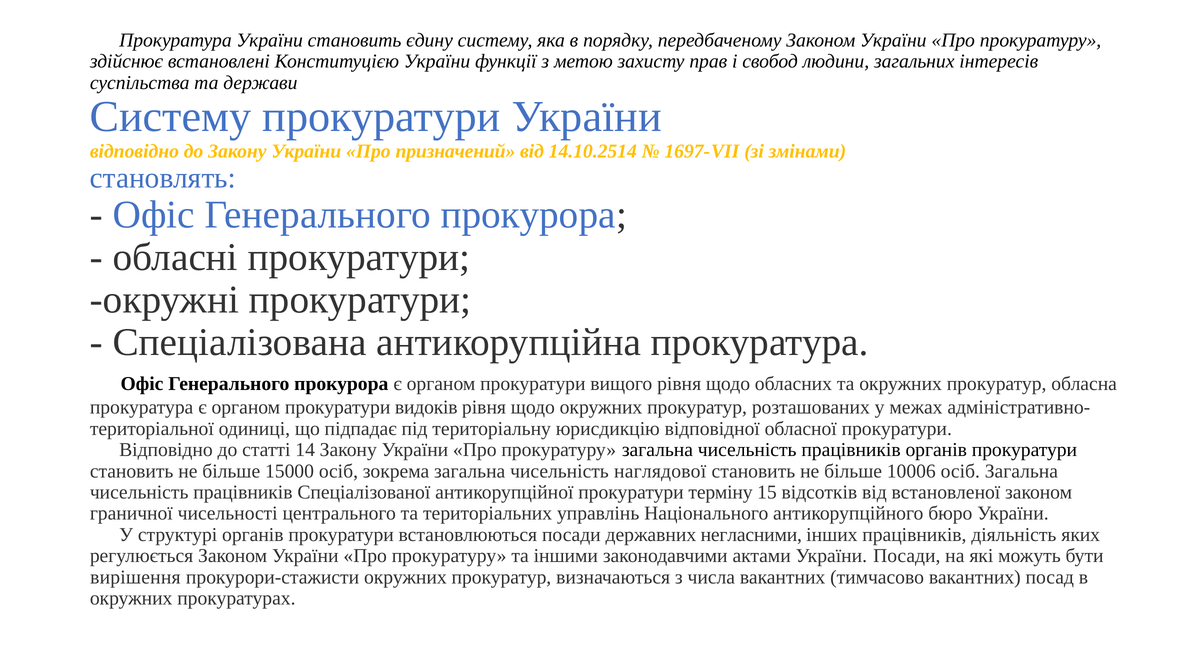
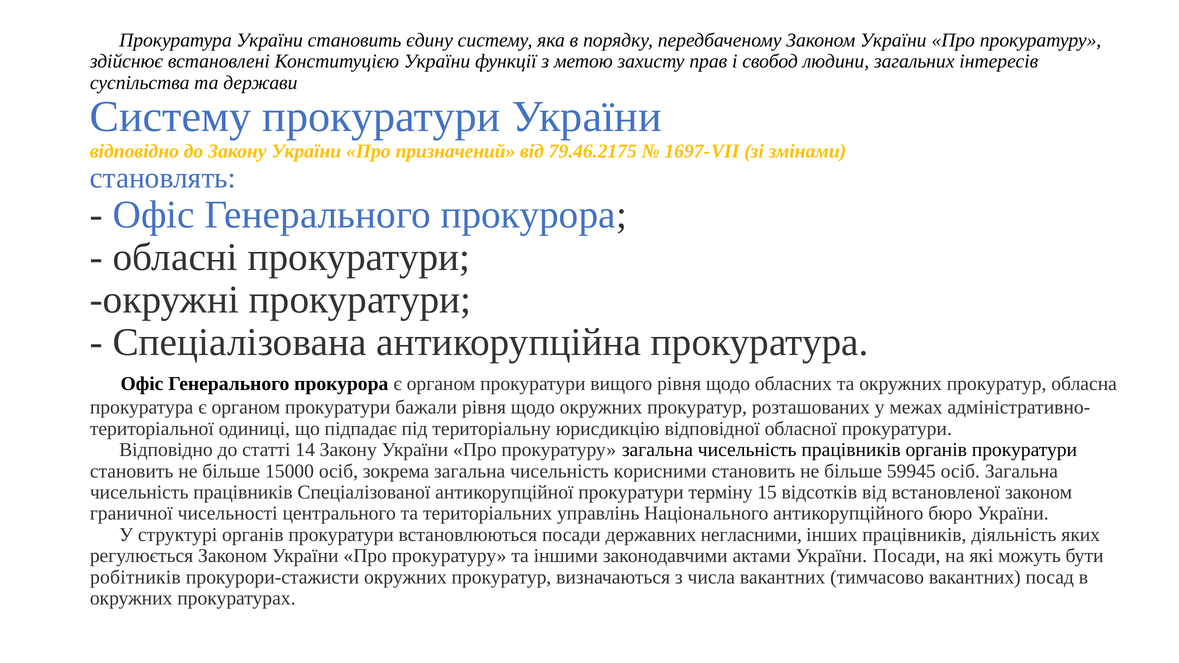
14.10.2514: 14.10.2514 -> 79.46.2175 (593, 152)
видоків: видоків -> бажали (426, 408)
наглядової: наглядової -> корисними (660, 471)
10006: 10006 -> 59945 (911, 471)
вирішення: вирішення -> робітників (135, 577)
